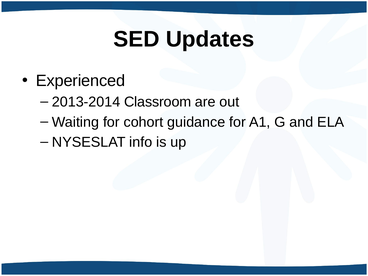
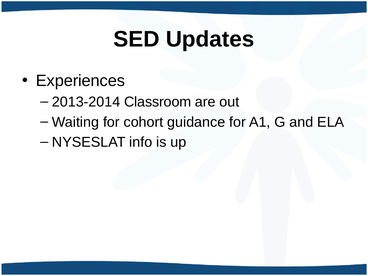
Experienced: Experienced -> Experiences (80, 81)
